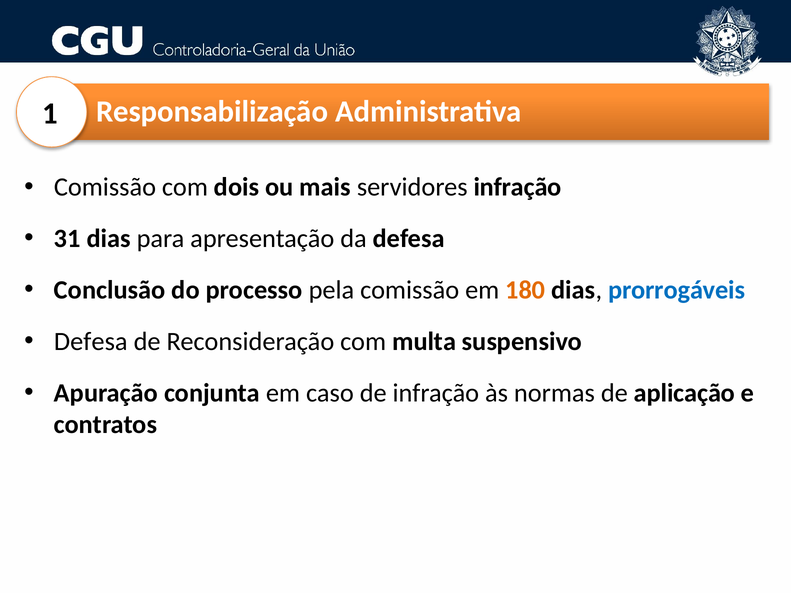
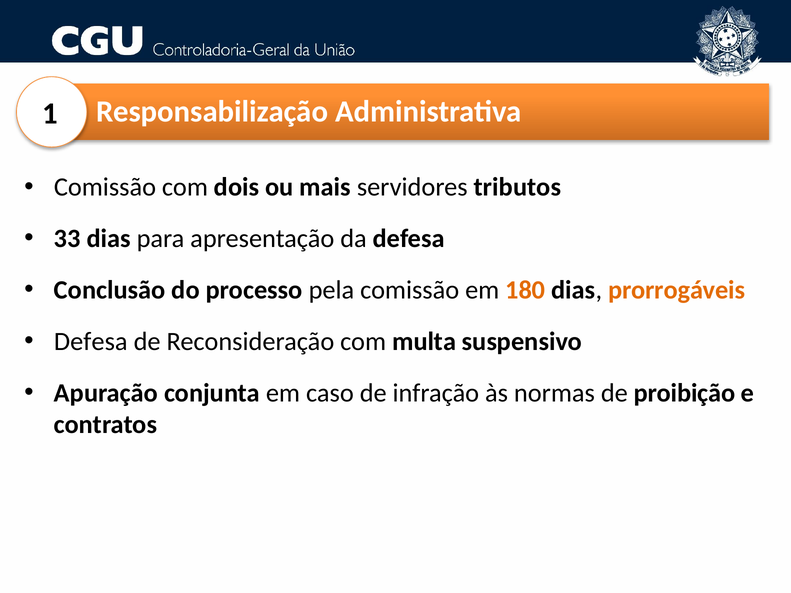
servidores infração: infração -> tributos (517, 187)
31: 31 -> 33 (67, 239)
prorrogáveis colour: blue -> orange (677, 290)
aplicação: aplicação -> proibição (685, 393)
